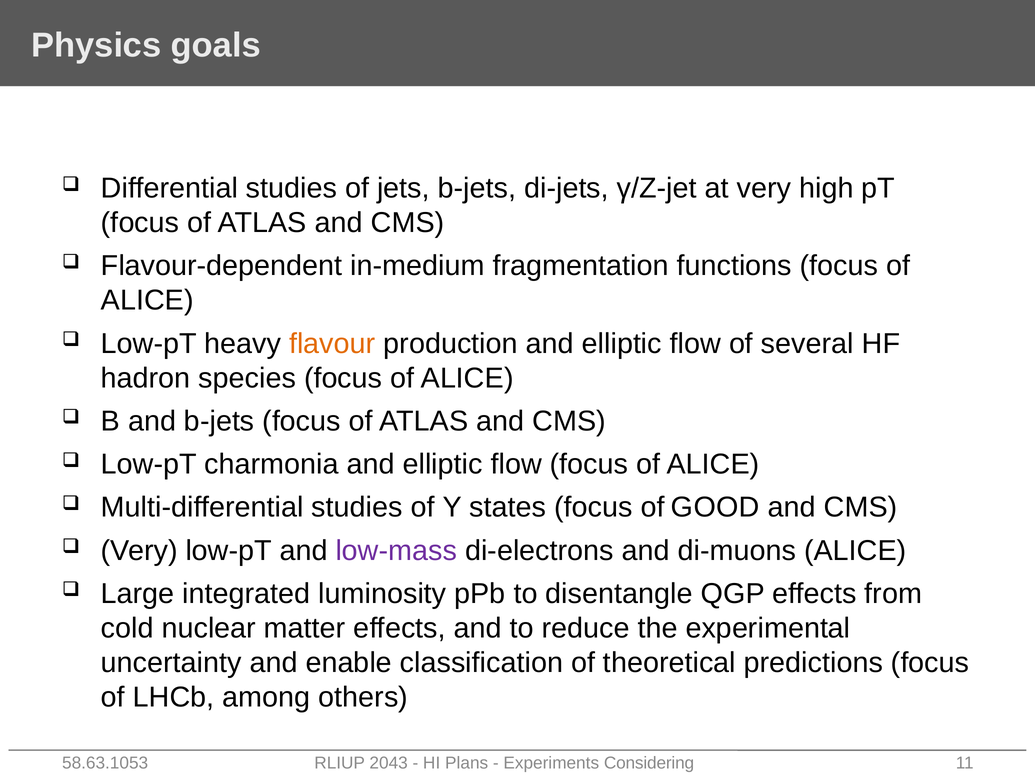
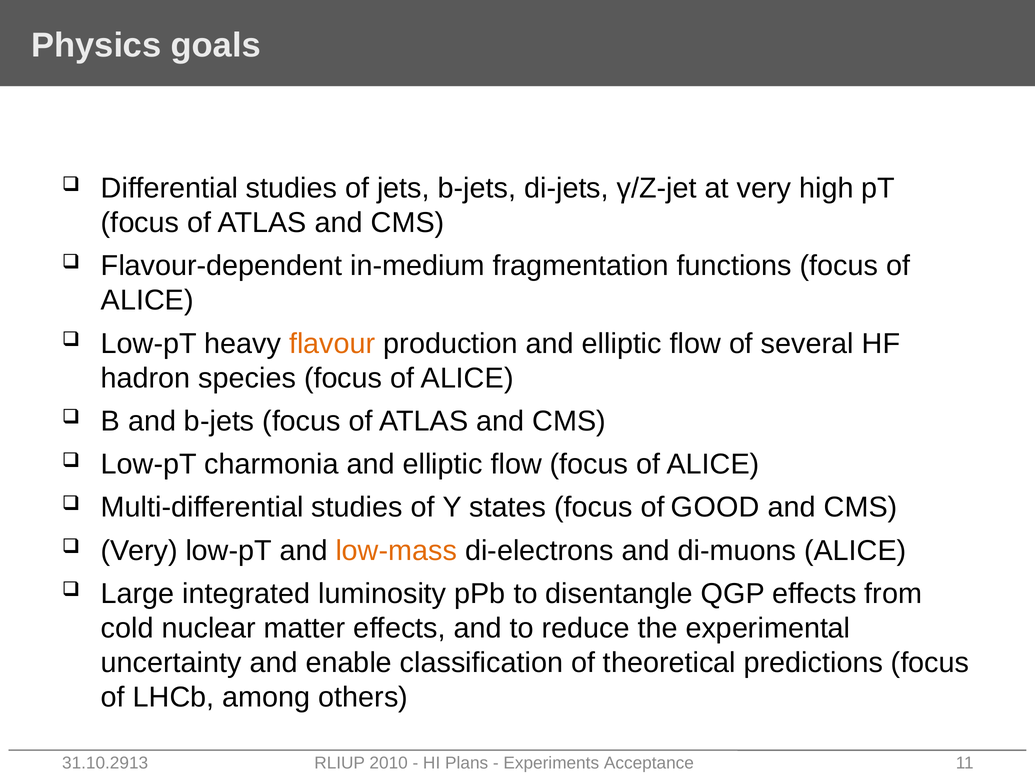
low-mass colour: purple -> orange (396, 551)
58.63.1053: 58.63.1053 -> 31.10.2913 (105, 763)
2043: 2043 -> 2010 (389, 763)
Considering: Considering -> Acceptance (649, 763)
